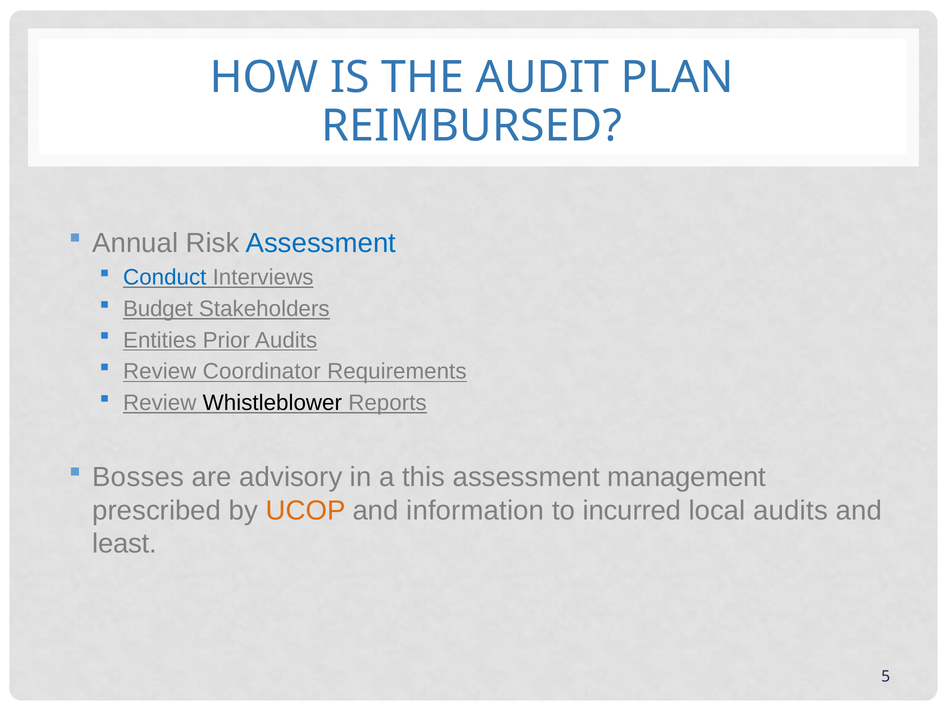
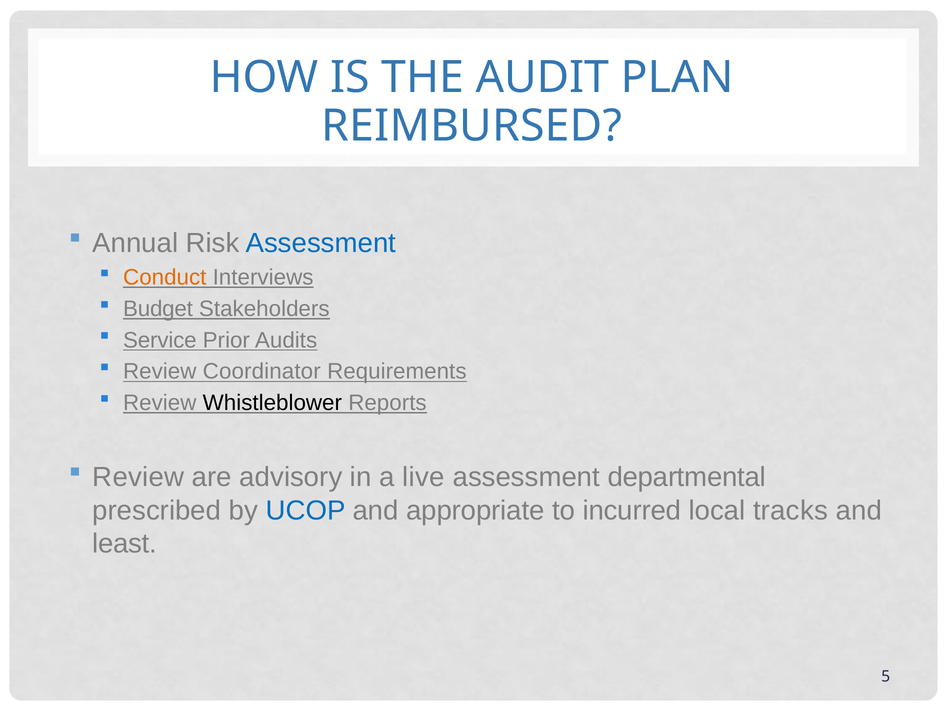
Conduct colour: blue -> orange (165, 278)
Entities: Entities -> Service (160, 340)
Bosses: Bosses -> Review (138, 478)
this: this -> live (423, 478)
management: management -> departmental (687, 478)
UCOP colour: orange -> blue (306, 511)
information: information -> appropriate (475, 511)
local audits: audits -> tracks (790, 511)
